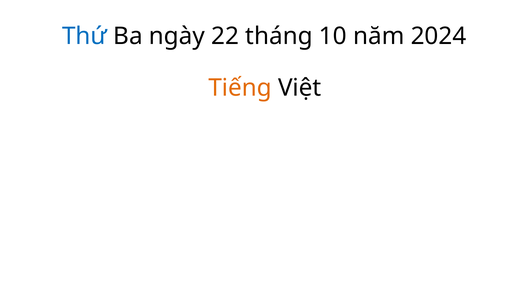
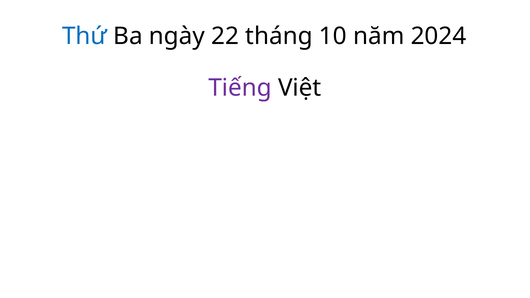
Tiếng colour: orange -> purple (240, 88)
